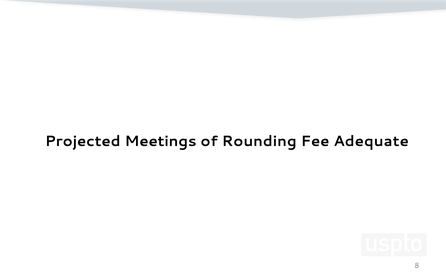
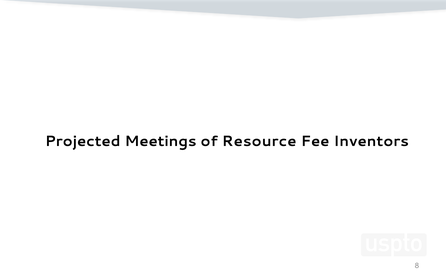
Rounding: Rounding -> Resource (259, 141)
Adequate: Adequate -> Inventors (371, 141)
